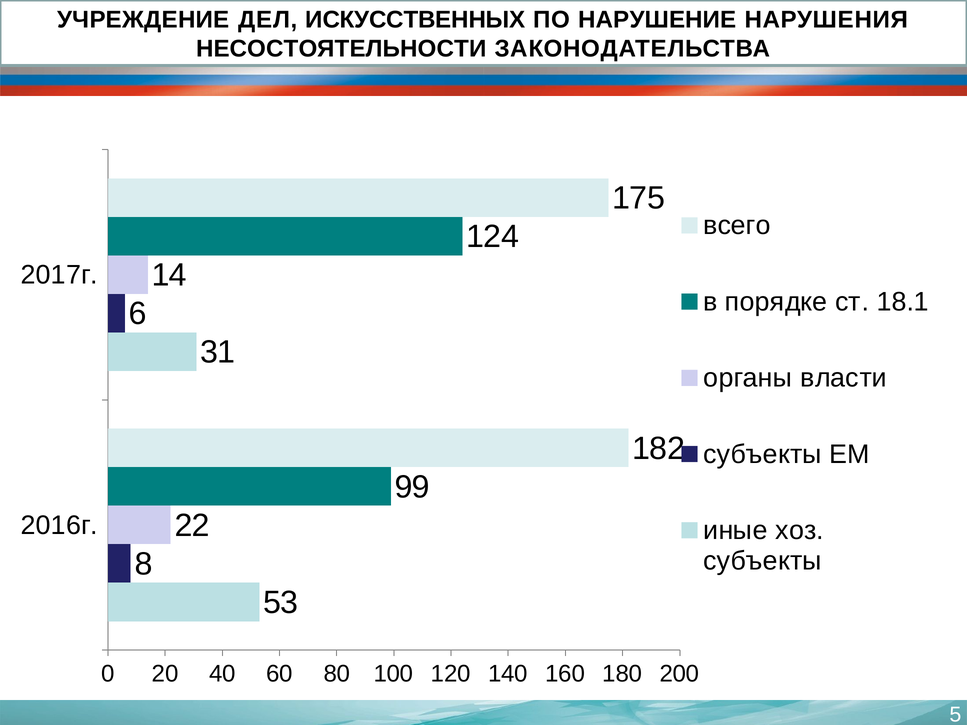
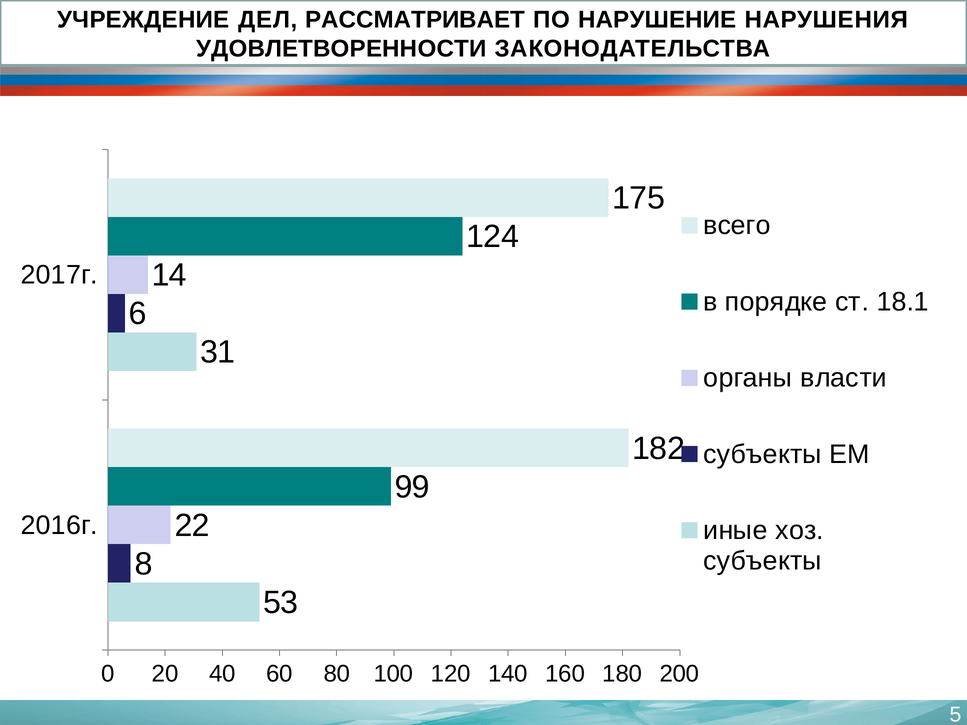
ИСКУССТВЕННЫХ: ИСКУССТВЕННЫХ -> РАССМАТРИВАЕТ (415, 20)
НЕСОСТОЯТЕЛЬНОСТИ: НЕСОСТОЯТЕЛЬНОСТИ -> УДОВЛЕТВОРЕННОСТИ (341, 49)
